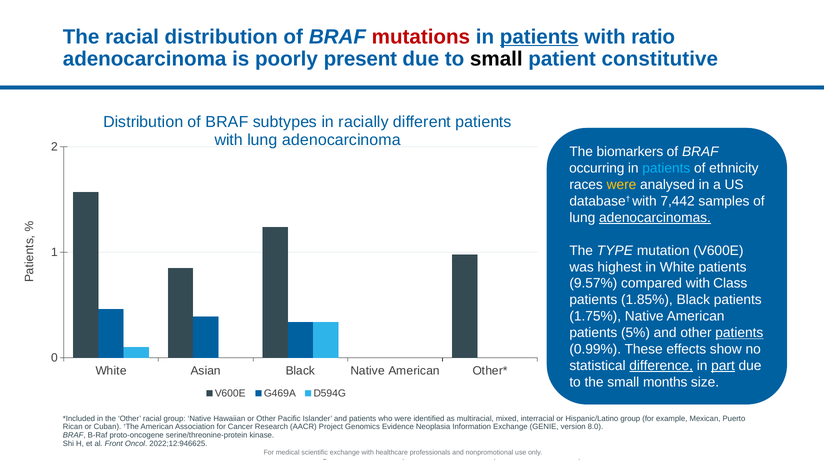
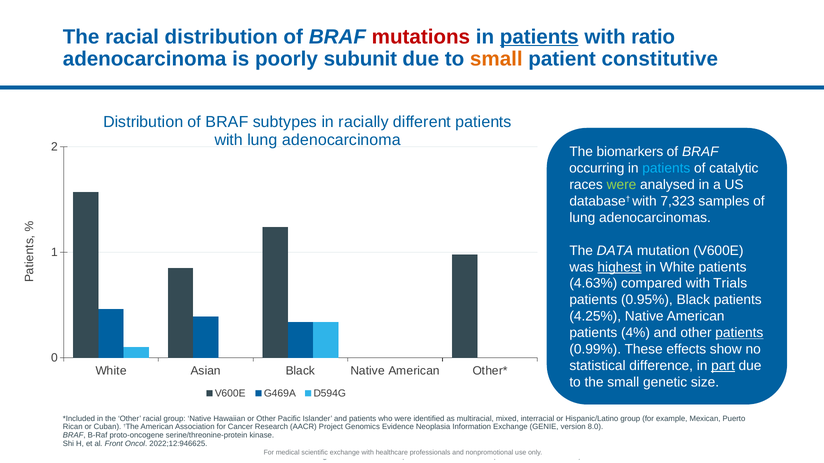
present: present -> subunit (360, 59)
small colour: black -> orange (496, 59)
ethnicity: ethnicity -> catalytic (734, 168)
were colour: yellow -> light green (621, 185)
7,442: 7,442 -> 7,323 (678, 201)
adenocarcinomas underline: present -> none (655, 218)
TYPE: TYPE -> DATA (615, 251)
highest underline: none -> present (620, 267)
9.57%: 9.57% -> 4.63% (593, 284)
Class: Class -> Trials (730, 284)
1.85%: 1.85% -> 0.95% (647, 300)
1.75%: 1.75% -> 4.25% (595, 317)
5%: 5% -> 4% (636, 333)
difference underline: present -> none (661, 366)
months: months -> genetic (665, 383)
